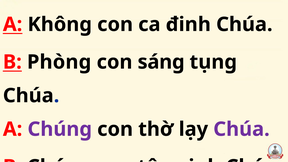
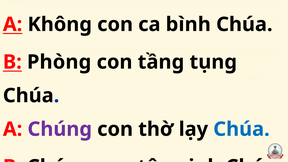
đinh: đinh -> bình (188, 24)
sáng: sáng -> tầng (161, 62)
Chúa colour: purple -> blue (241, 129)
